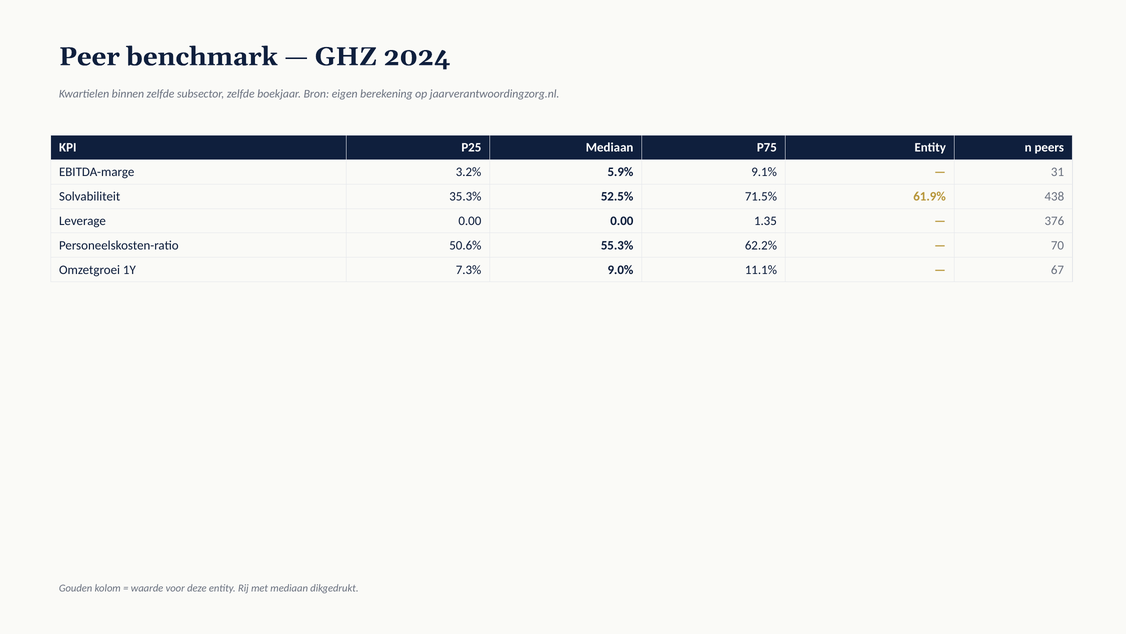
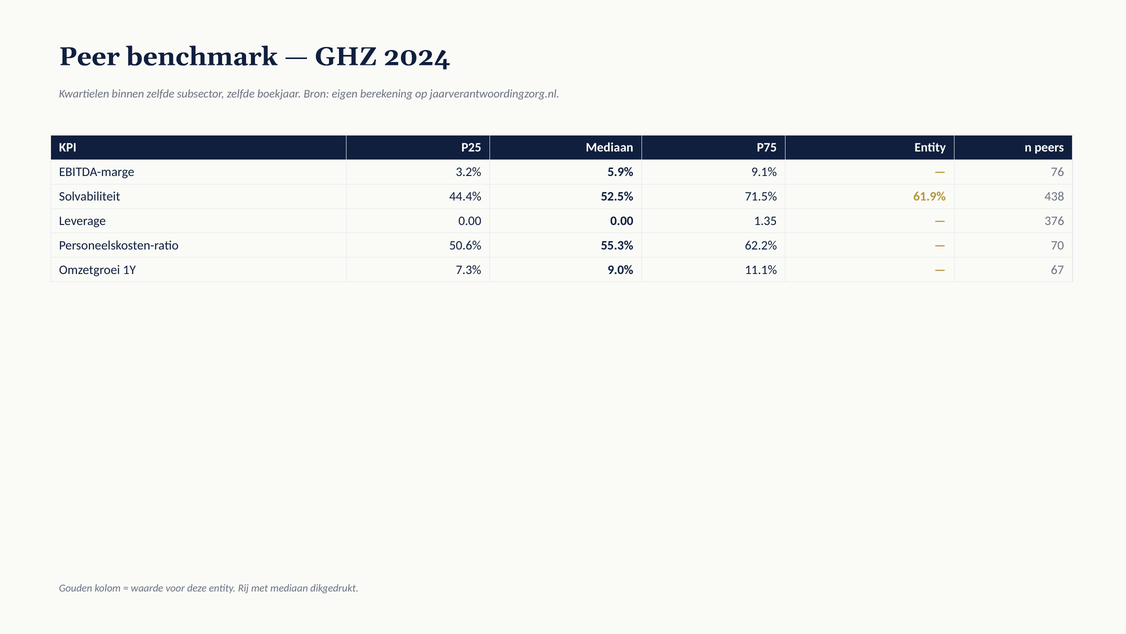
31: 31 -> 76 (1058, 172)
35.3%: 35.3% -> 44.4% (465, 196)
